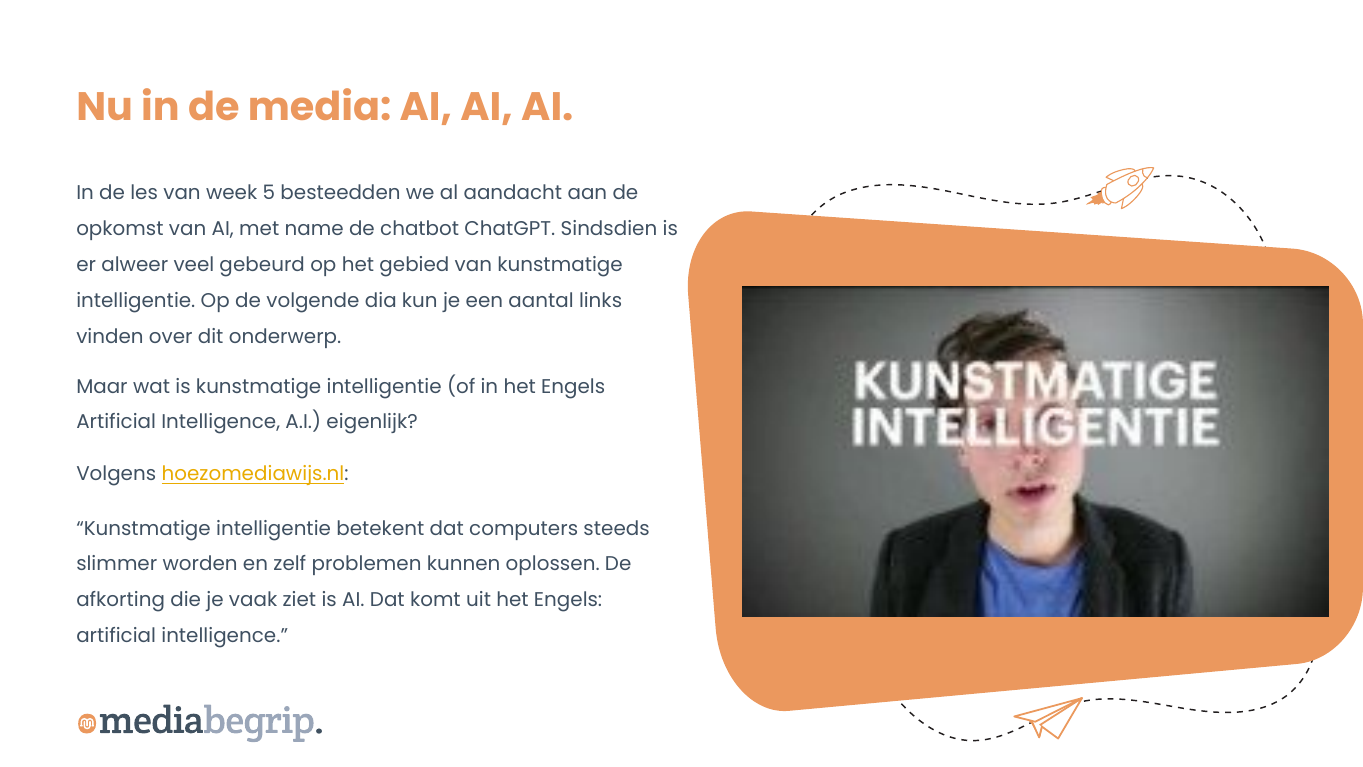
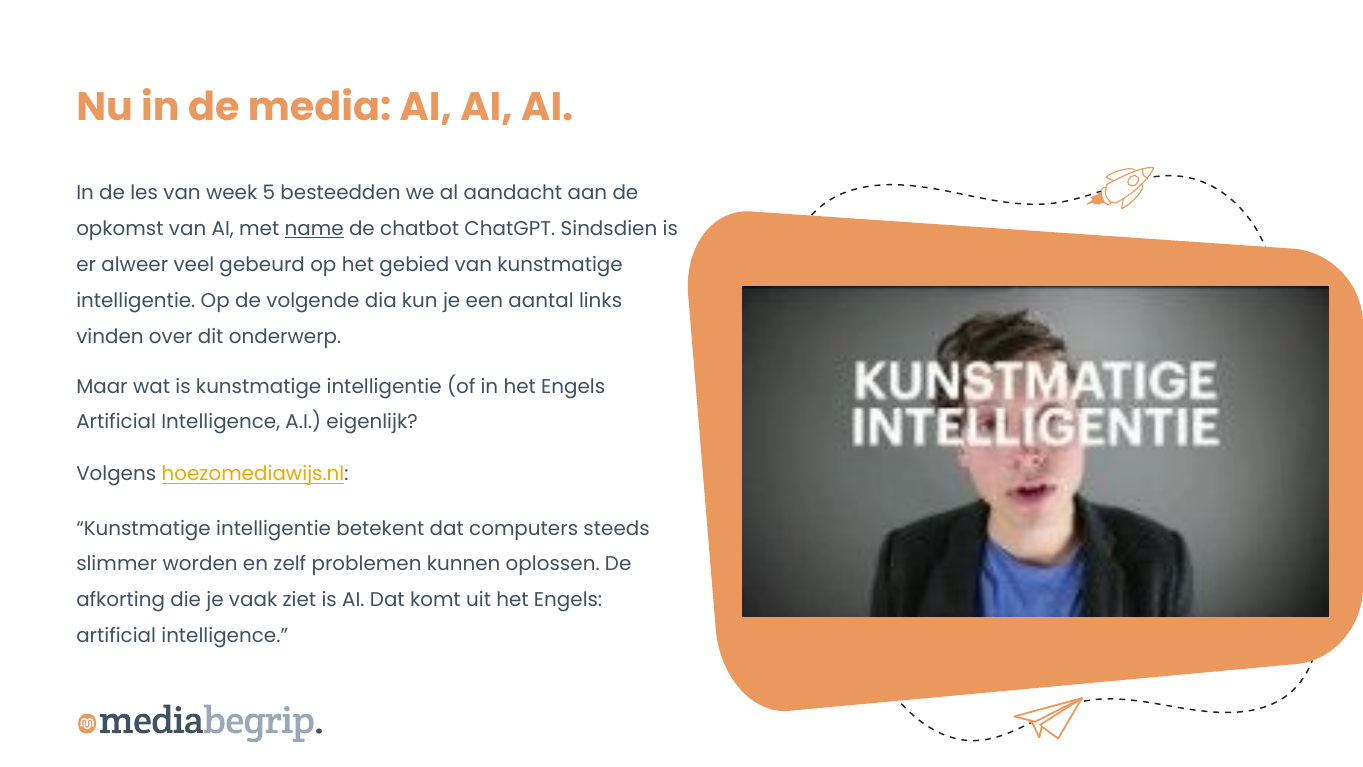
name underline: none -> present (314, 229)
